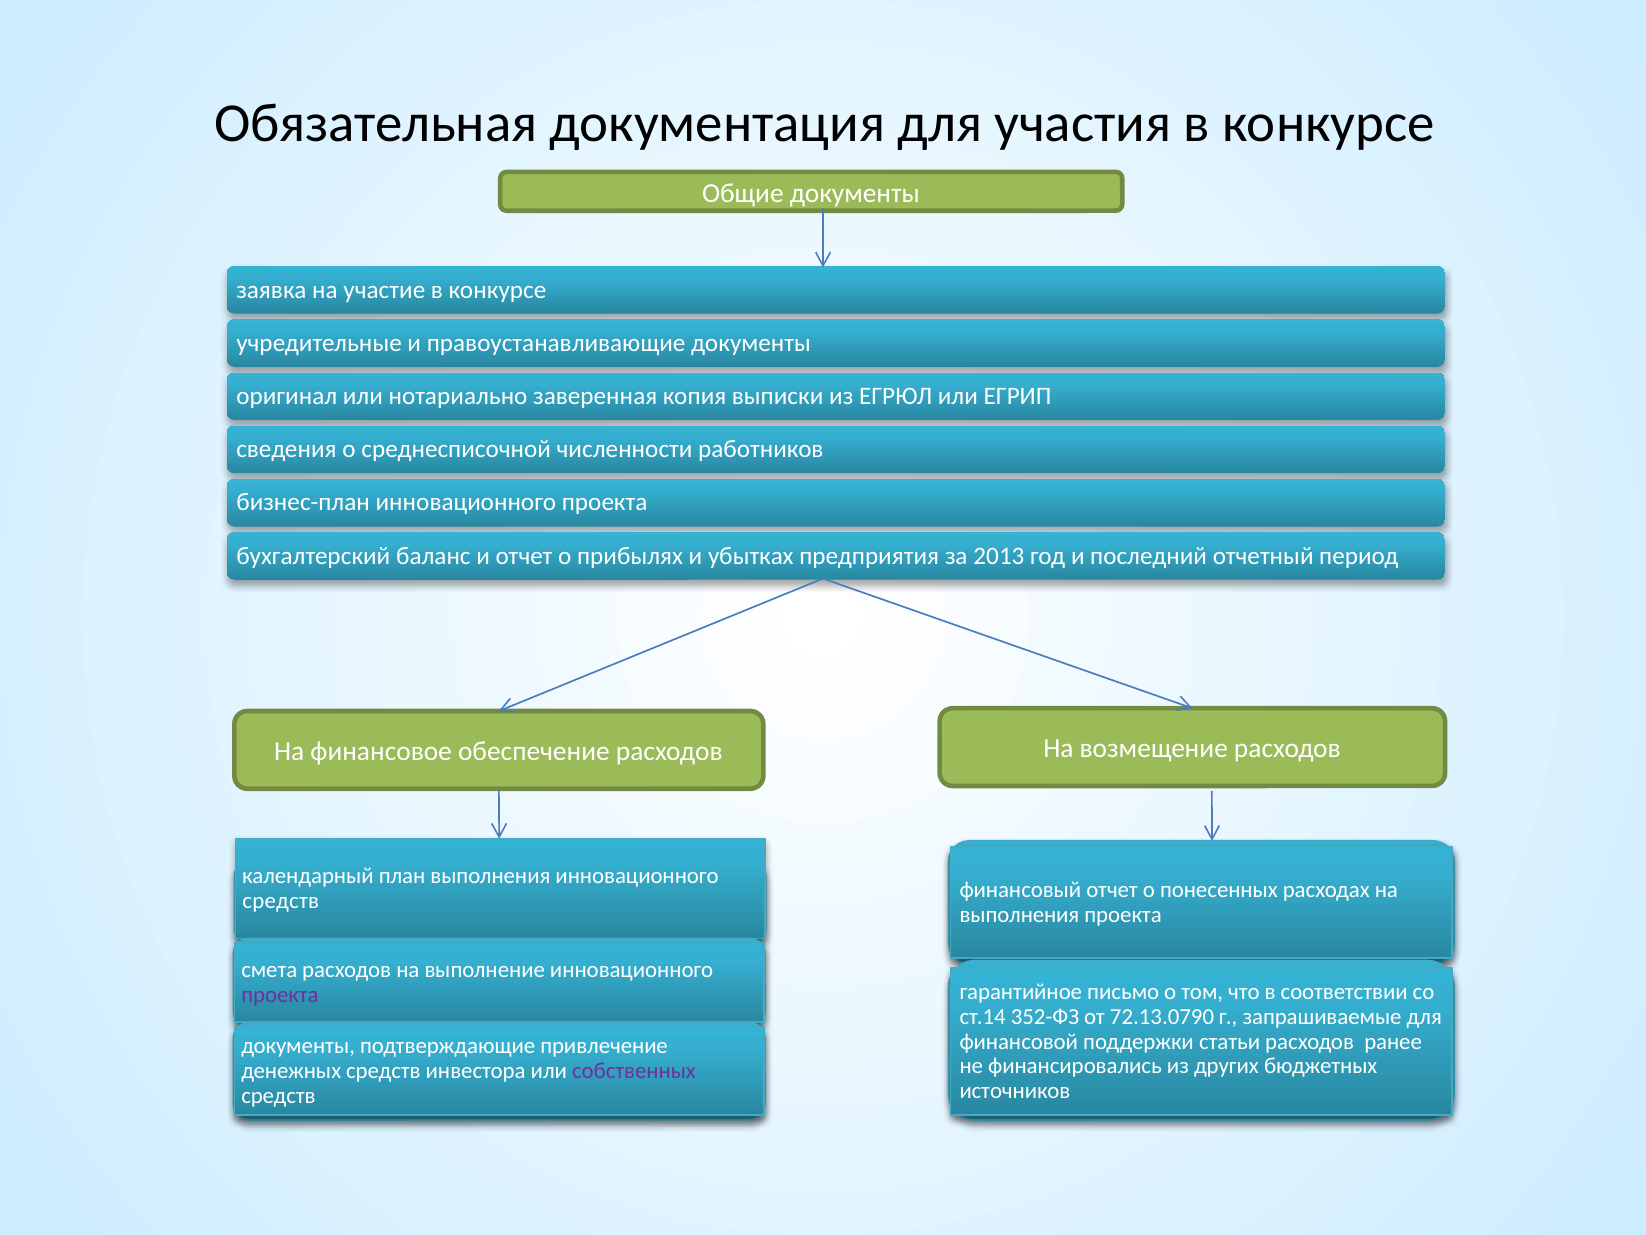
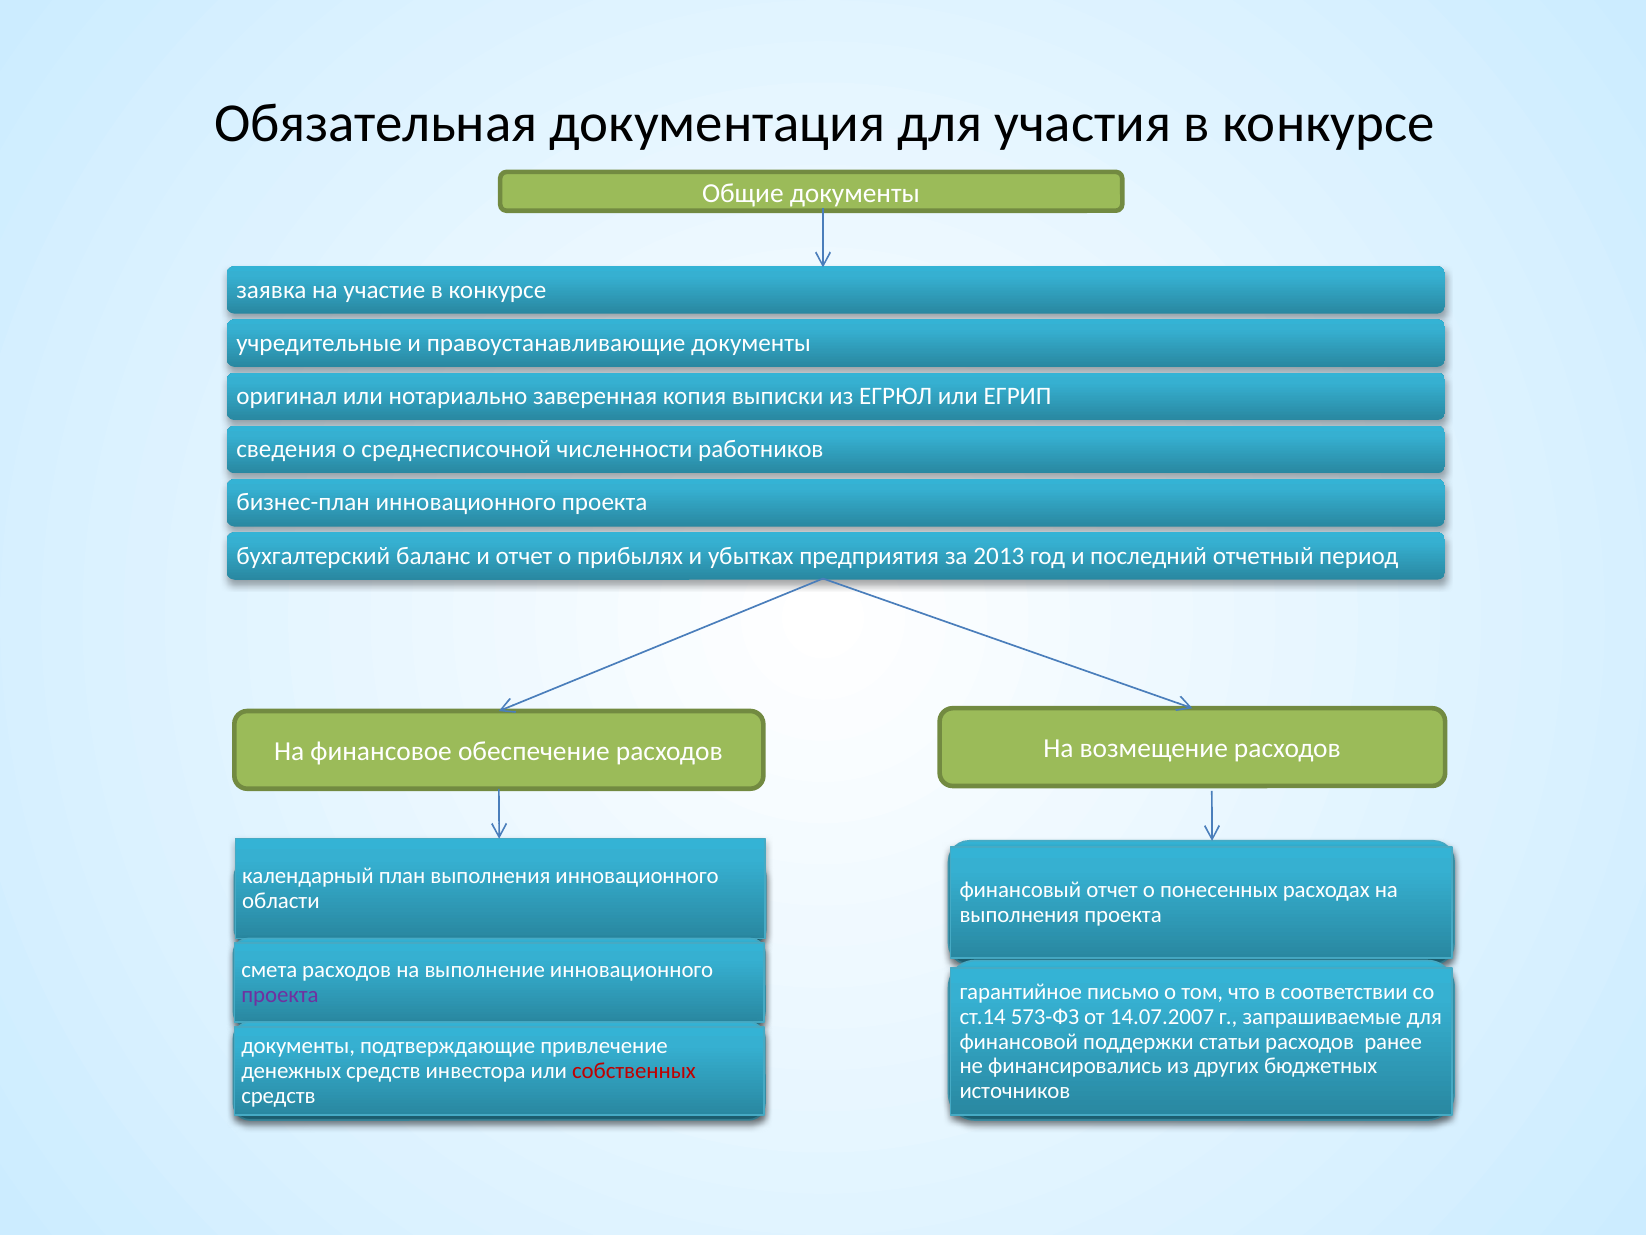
средств: средств -> области (281, 900)
352-ФЗ: 352-ФЗ -> 573-ФЗ (1045, 1016)
72.13.0790: 72.13.0790 -> 14.07.2007 (1162, 1016)
собственных colour: purple -> red (634, 1071)
